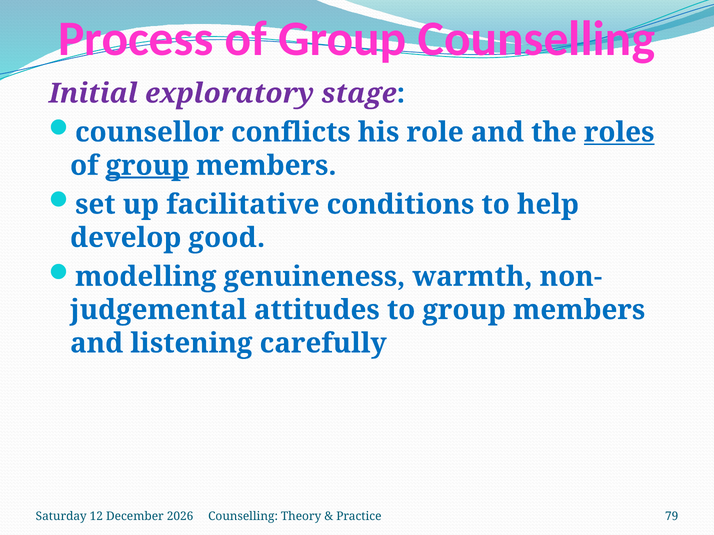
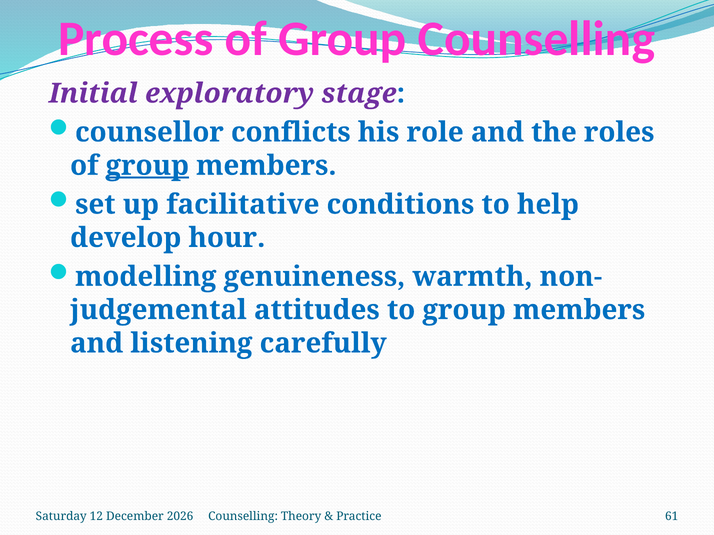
roles underline: present -> none (619, 132)
good: good -> hour (227, 238)
79: 79 -> 61 (672, 517)
